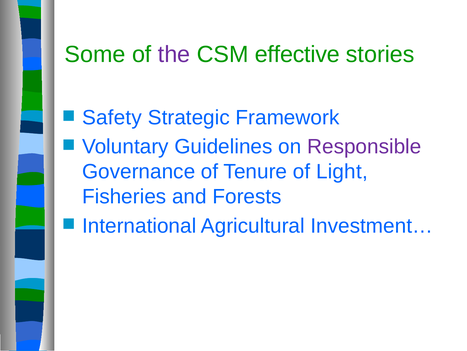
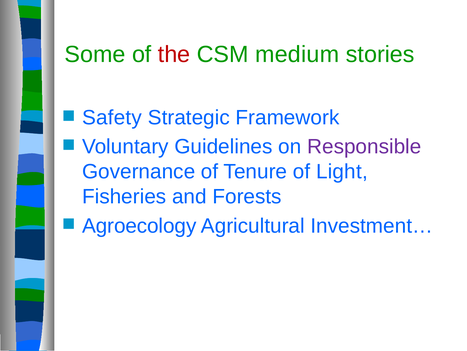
the colour: purple -> red (174, 54)
effective: effective -> medium (297, 54)
International: International -> Agroecology (139, 225)
